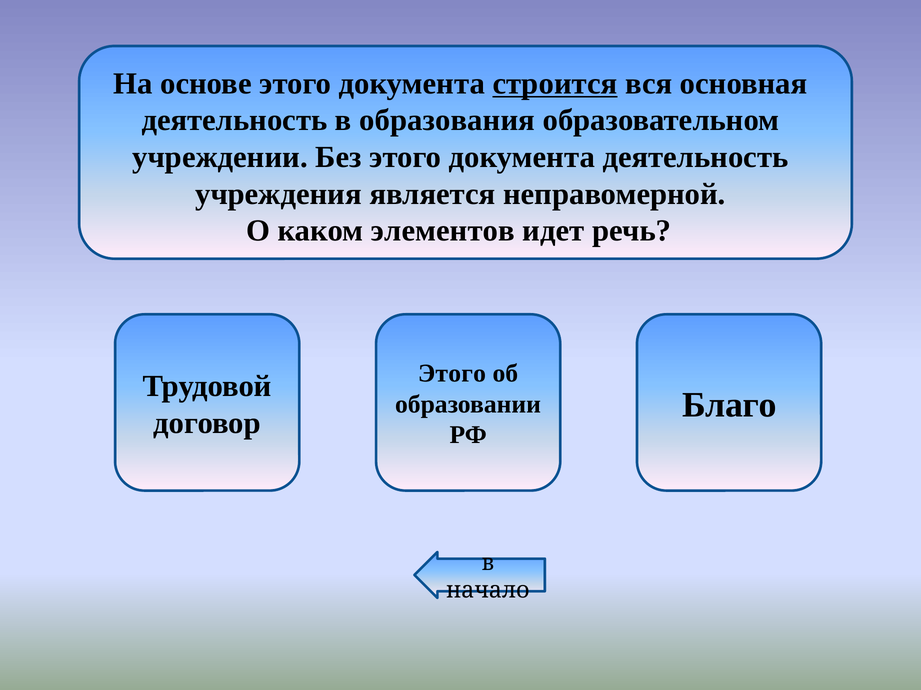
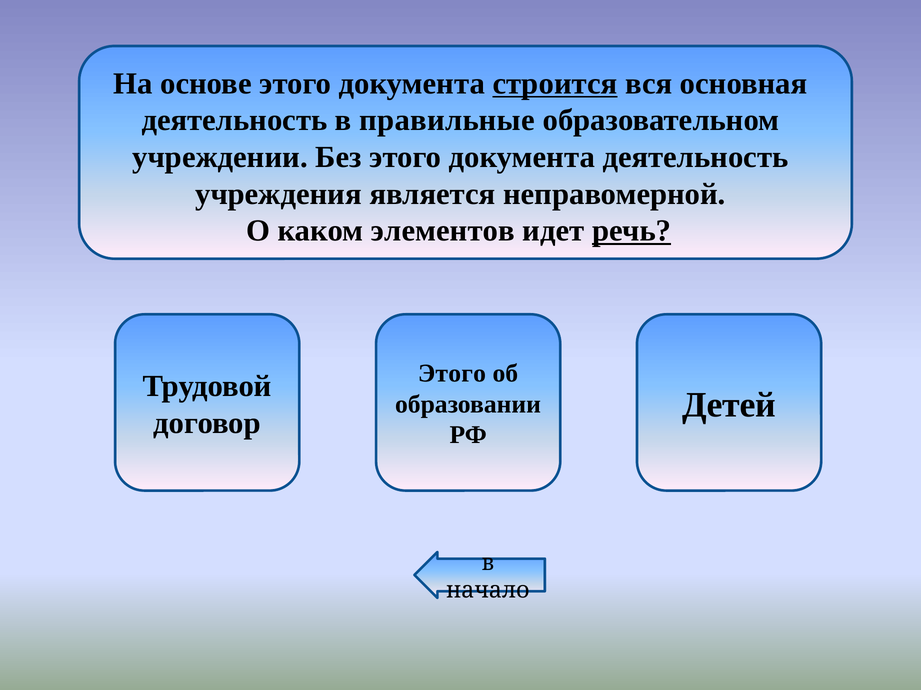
образования: образования -> правильные (447, 120)
речь underline: none -> present (632, 231)
Благо: Благо -> Детей (729, 405)
